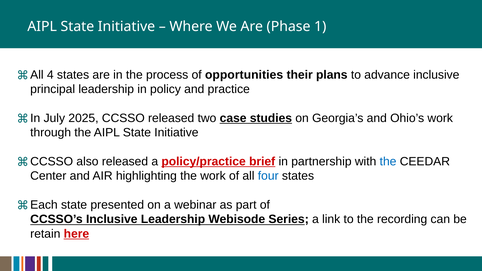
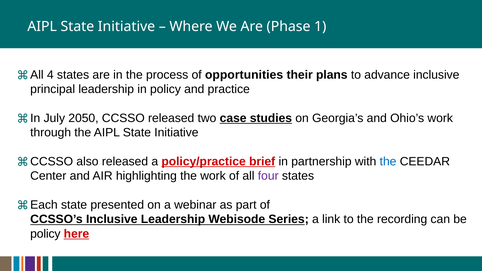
2025: 2025 -> 2050 (83, 118)
four colour: blue -> purple (268, 176)
retain: retain -> policy (45, 234)
